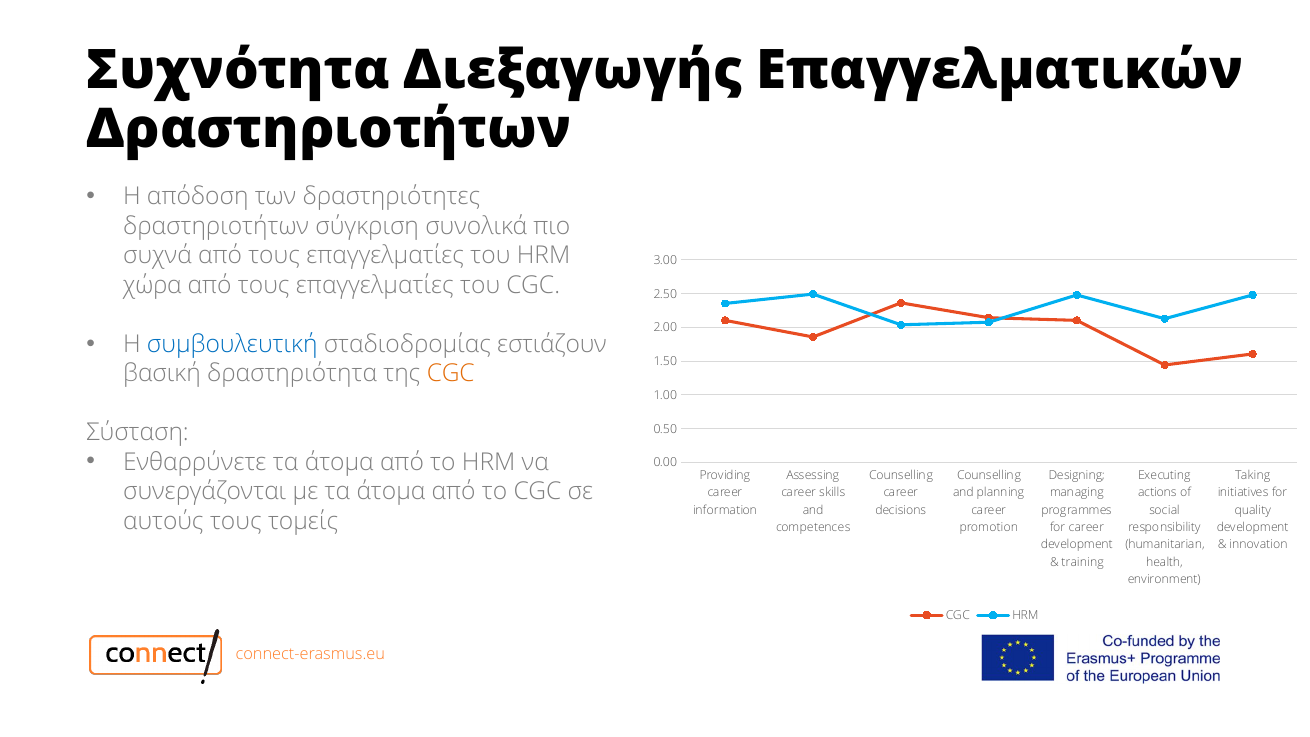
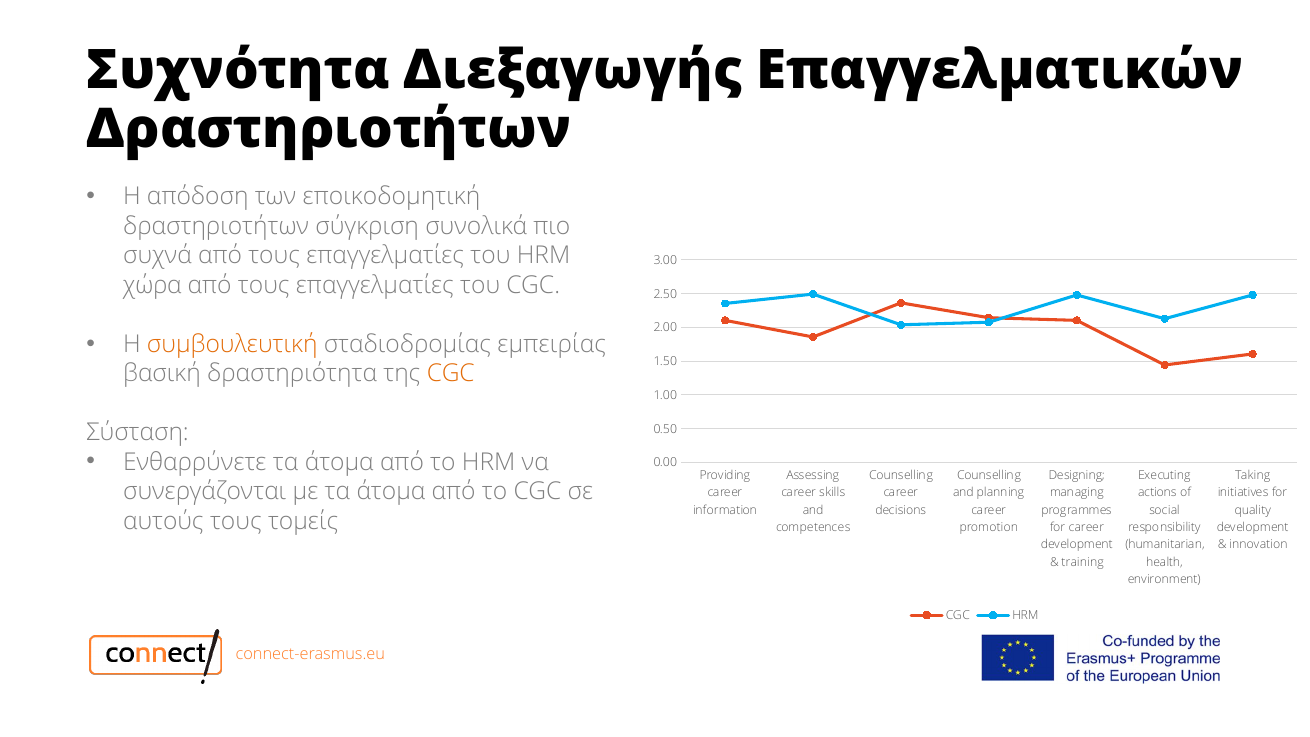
δραστηριότητες: δραστηριότητες -> εποικοδομητική (391, 197)
συμβουλευτική colour: blue -> orange (232, 344)
εστιάζουν: εστιάζουν -> εμπειρίας (552, 344)
